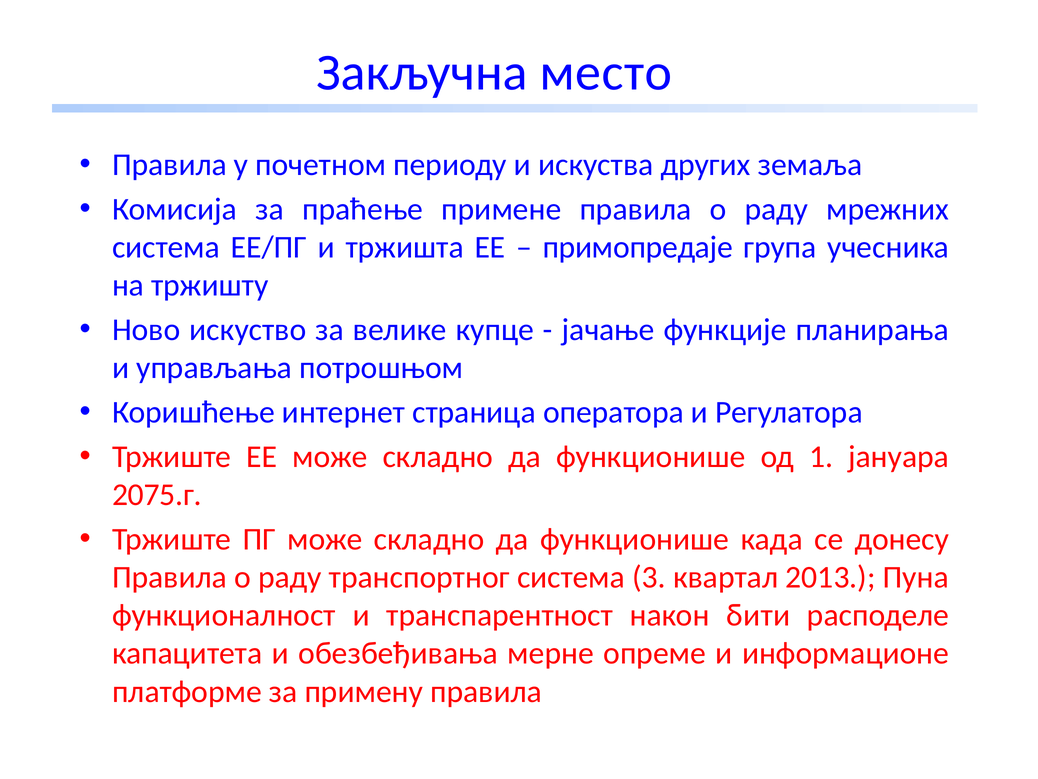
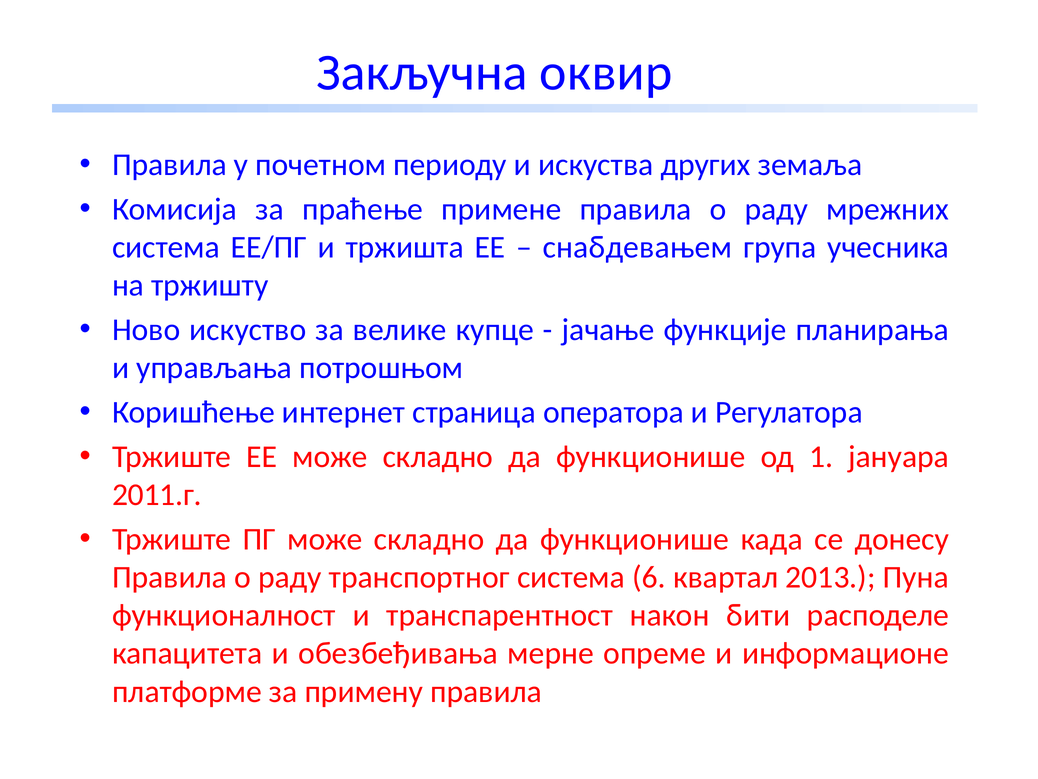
место: место -> оквир (606, 73)
примопредаје: примопредаје -> снабдевањем (637, 247)
2075.г: 2075.г -> 2011.г (157, 495)
3: 3 -> 6 (649, 577)
